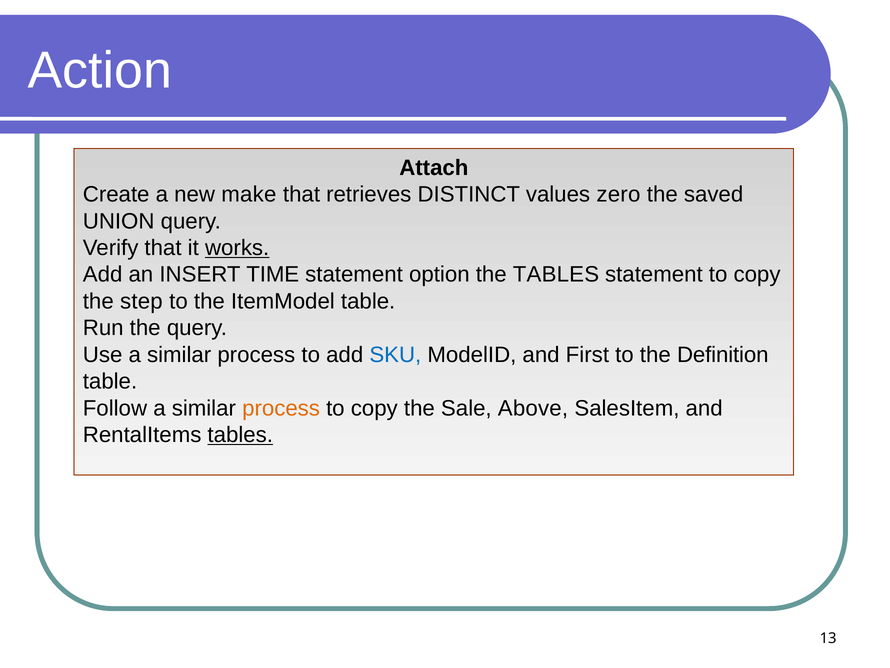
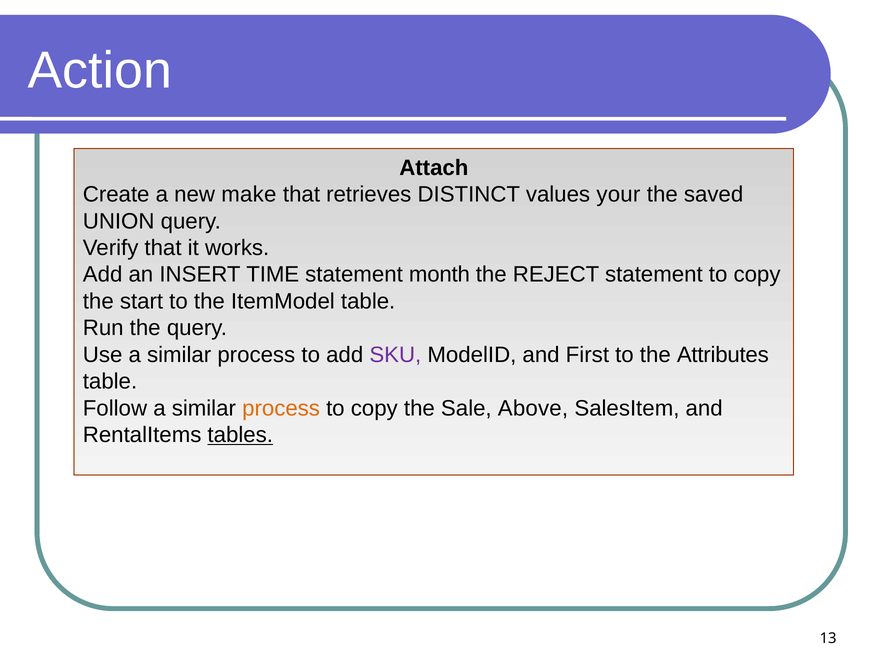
zero: zero -> your (618, 194)
works underline: present -> none (237, 248)
option: option -> month (439, 274)
the TABLES: TABLES -> REJECT (556, 274)
step: step -> start (141, 301)
SKU colour: blue -> purple (395, 355)
Definition: Definition -> Attributes (723, 355)
